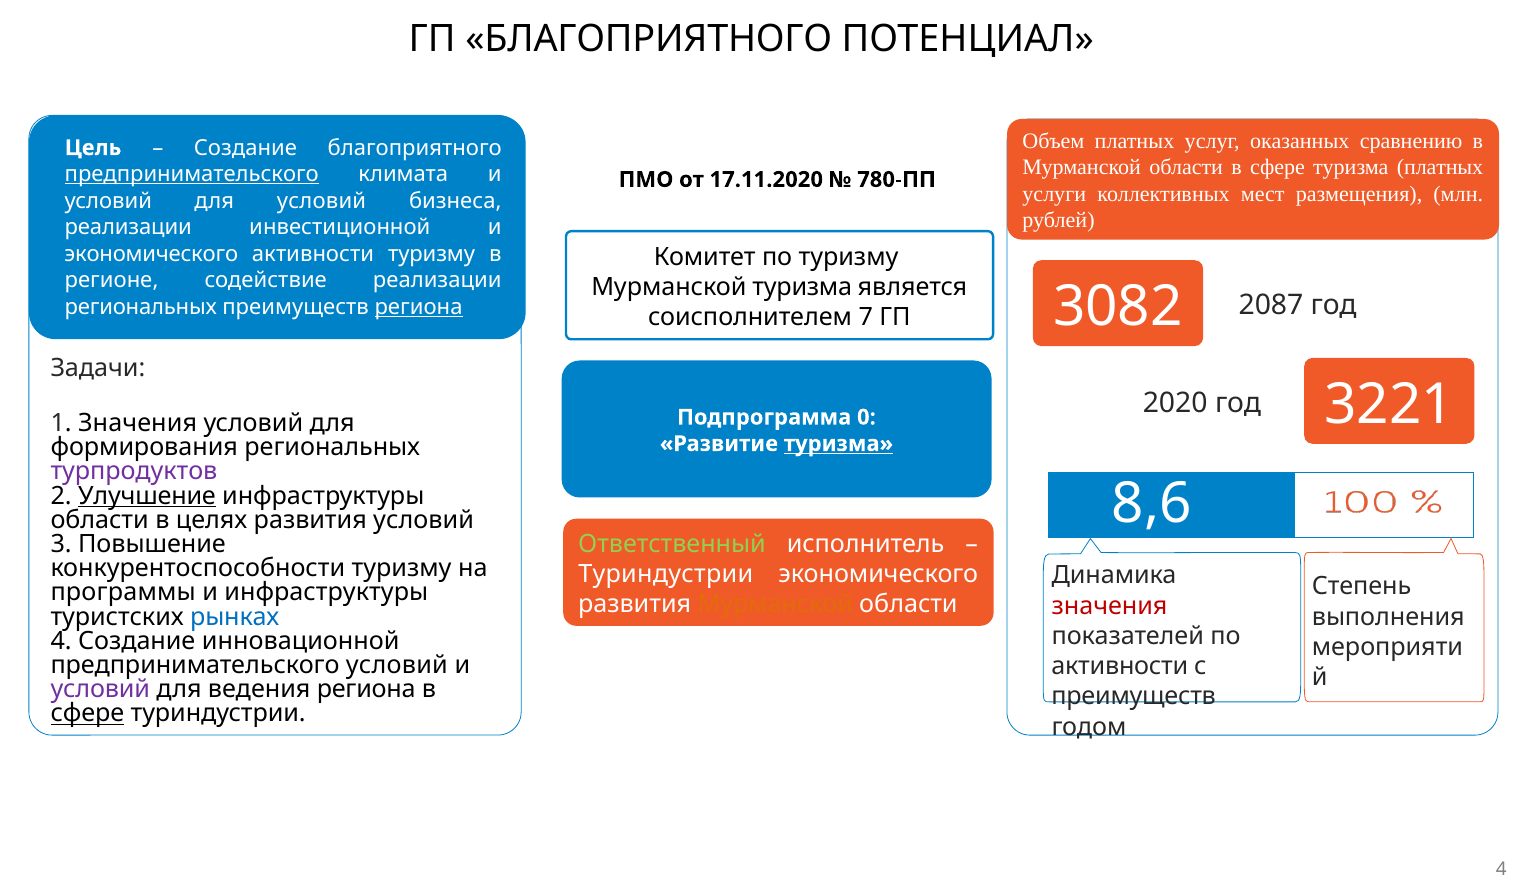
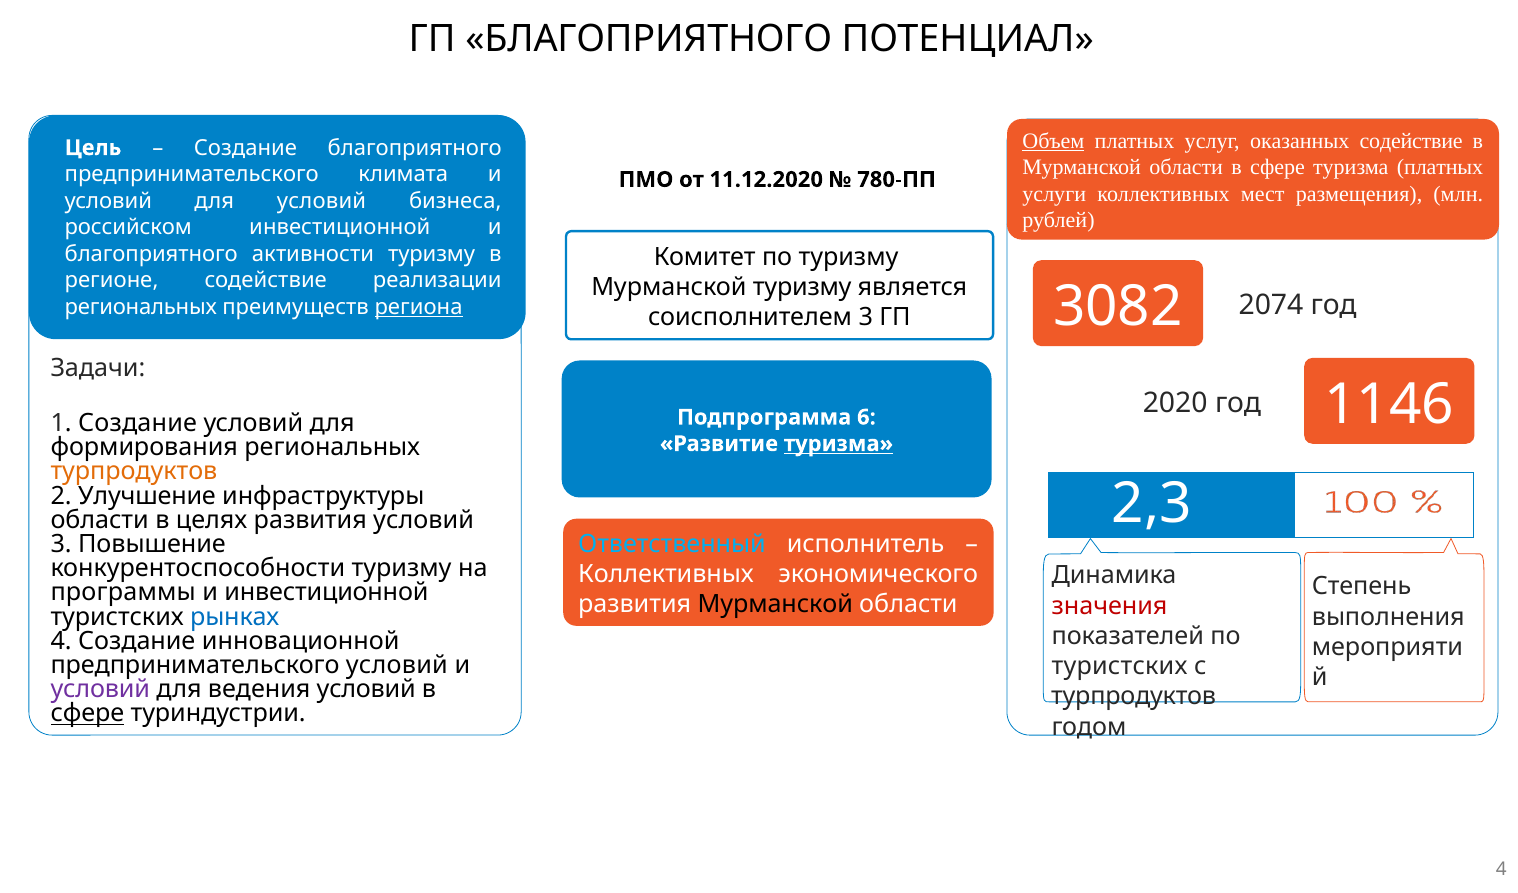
Объем underline: none -> present (1053, 141)
оказанных сравнению: сравнению -> содействие (1411, 141)
предпринимательского underline: present -> none (192, 174)
17.11.2020: 17.11.2020 -> 11.12.2020 (766, 180)
реализации: реализации -> российском (128, 227)
экономического: экономического -> благоприятного (151, 254)
Мурманской туризма: туризма -> туризму (802, 287)
2087: 2087 -> 2074 (1271, 305)
соисполнителем 7: 7 -> 3 (866, 317)
3221: 3221 -> 1146 (1389, 405)
0: 0 -> 6 (866, 417)
1 Значения: Значения -> Создание (138, 423)
турпродуктов colour: purple -> orange (134, 471)
8,6: 8,6 -> 2,3 (1152, 503)
Улучшение underline: present -> none (147, 496)
Ответственный colour: light green -> light blue (672, 544)
Туриндустрии: Туриндустрии -> Коллективных (666, 574)
и инфраструктуры: инфраструктуры -> инвестиционной (326, 592)
Мурманской colour: orange -> black (775, 604)
активности: активности -> туристских (1120, 666)
ведения региона: региона -> условий (366, 689)
преимуществ: преимуществ -> турпродуктов (1134, 696)
